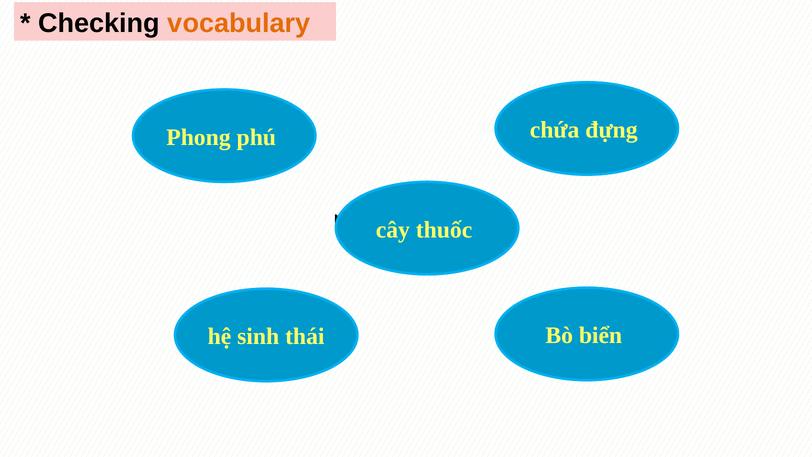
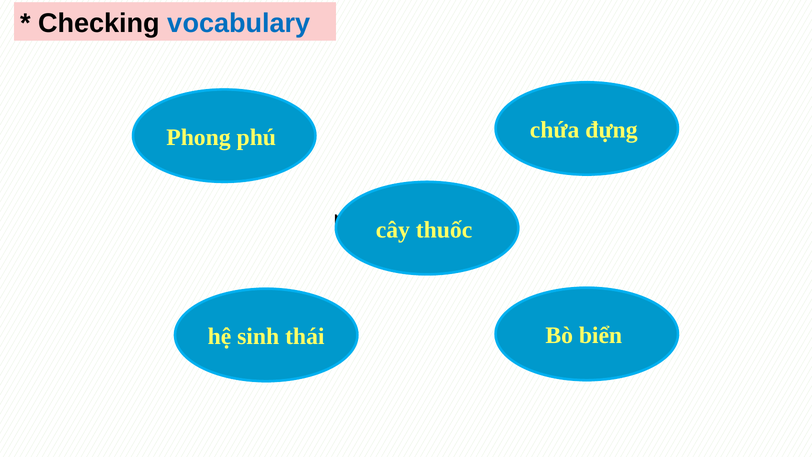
vocabulary colour: orange -> blue (239, 23)
